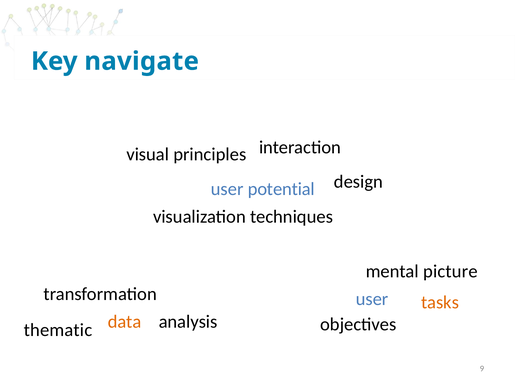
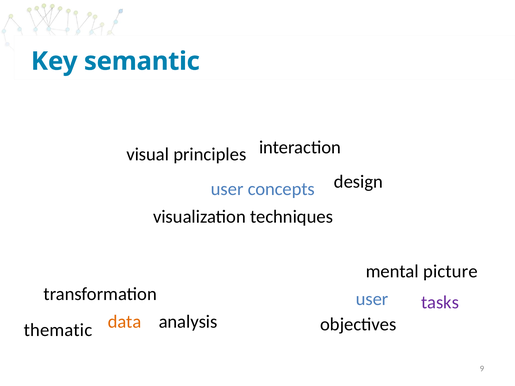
navigate: navigate -> semantic (142, 61)
potential: potential -> concepts (281, 189)
tasks colour: orange -> purple (440, 302)
